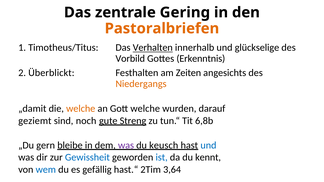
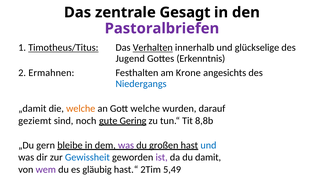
Gering: Gering -> Gesagt (185, 12)
Pastoralbriefen colour: orange -> purple (162, 28)
Timotheus/Titus underline: none -> present (63, 48)
Vorbild: Vorbild -> Jugend (130, 59)
Überblickt: Überblickt -> Ermahnen (51, 73)
Zeiten: Zeiten -> Krone (188, 73)
Niedergangs colour: orange -> blue (141, 84)
Streng: Streng -> Gering (133, 121)
6,8b: 6,8b -> 8,8b (204, 121)
keusch: keusch -> großen (164, 145)
ist colour: blue -> purple (162, 158)
kennt: kennt -> damit (208, 158)
wem colour: blue -> purple (46, 170)
gefällig: gefällig -> gläubig (97, 170)
3,64: 3,64 -> 5,49 (172, 170)
